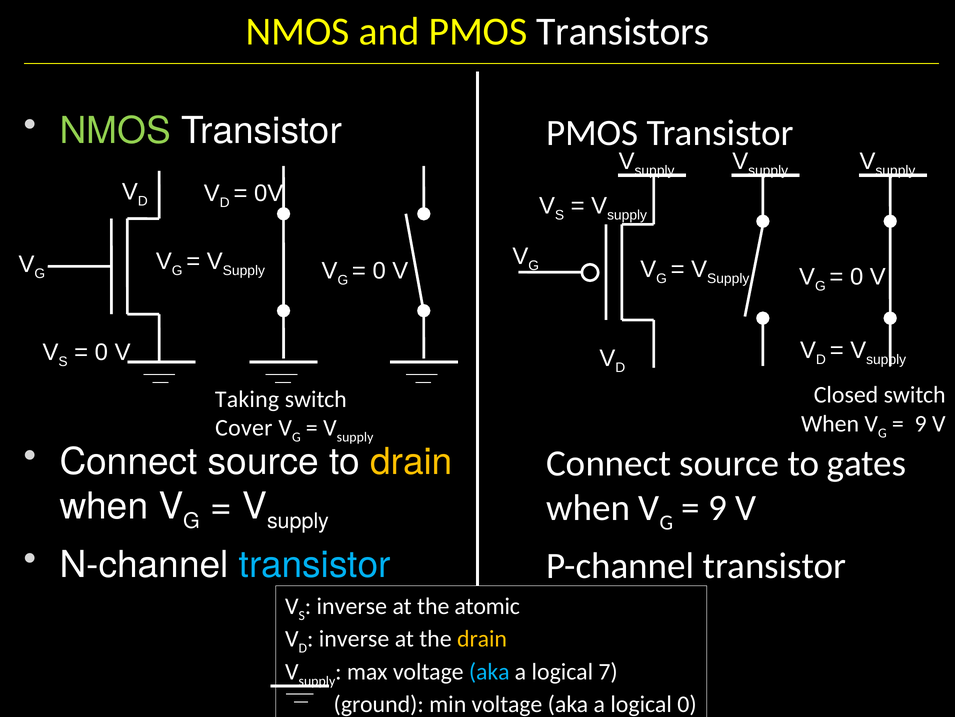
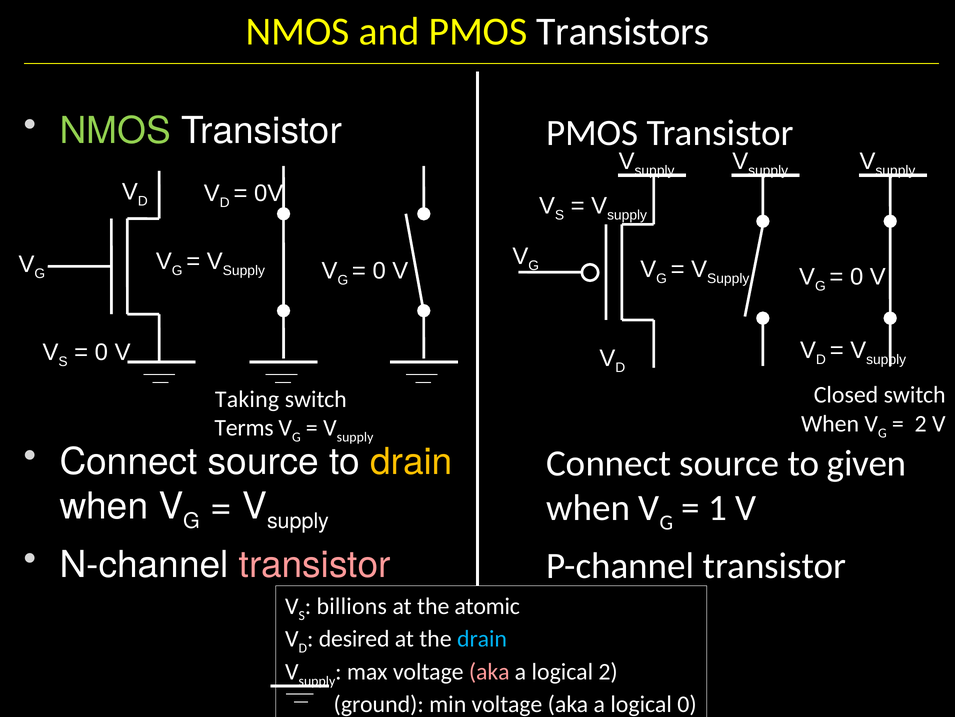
9: 9 -> 2 (921, 423)
Cover: Cover -> Terms (244, 427)
gates: gates -> given (867, 463)
9: 9 -> 1 (718, 508)
transistor colour: light blue -> pink (315, 564)
inverse: inverse -> billions (352, 606)
inverse: inverse -> desired (354, 638)
drain colour: yellow -> light blue (482, 638)
aka colour: light blue -> pink (489, 671)
logical 7: 7 -> 2 (608, 671)
